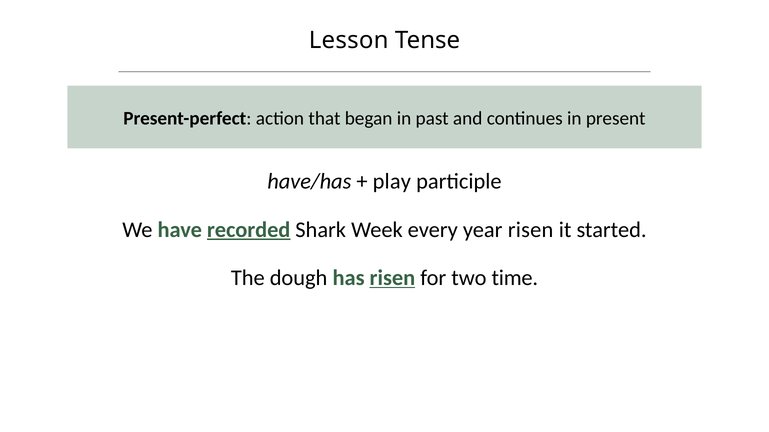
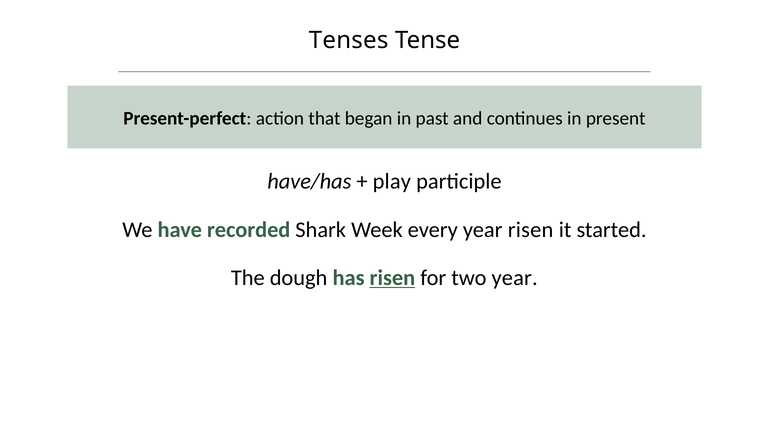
Lesson: Lesson -> Tenses (349, 40)
recorded underline: present -> none (249, 230)
two time: time -> year (515, 278)
